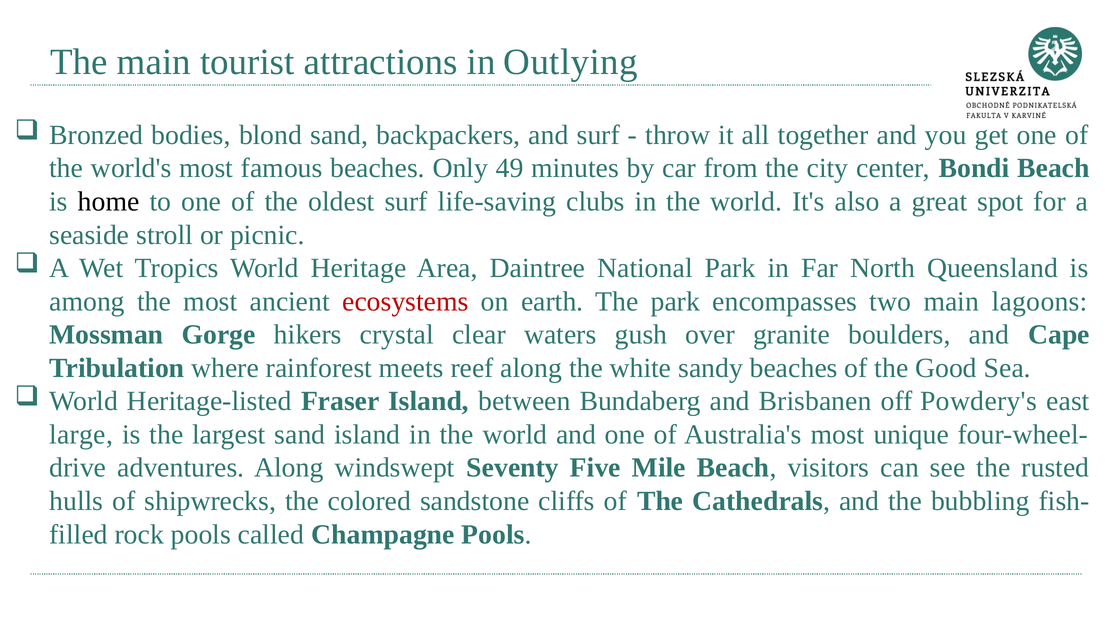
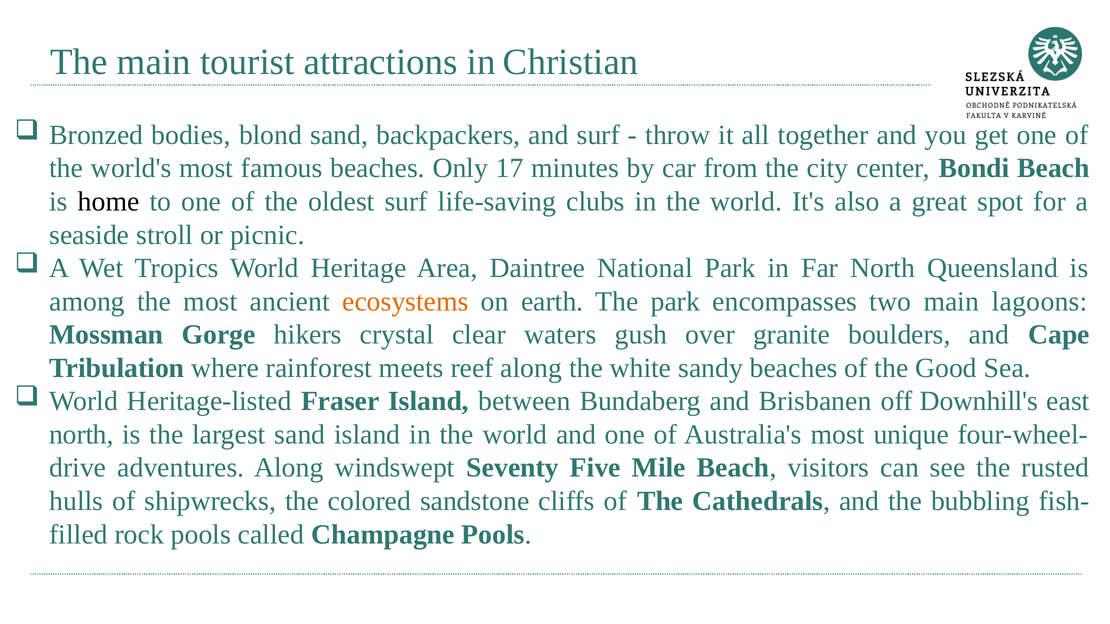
Outlying: Outlying -> Christian (571, 62)
49: 49 -> 17 (510, 168)
ecosystems colour: red -> orange (405, 302)
Powdery's: Powdery's -> Downhill's (979, 402)
large: large -> north (81, 435)
